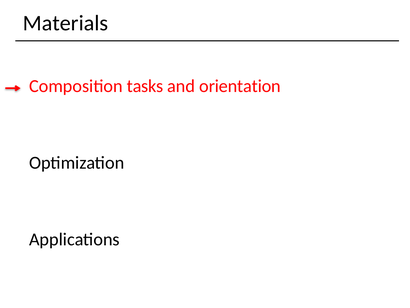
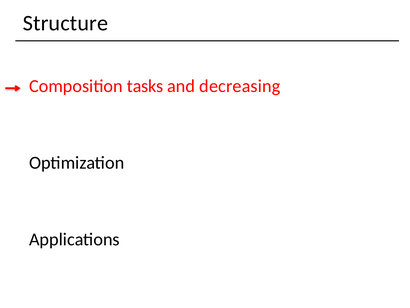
Materials: Materials -> Structure (65, 23)
orientation: orientation -> decreasing (240, 86)
